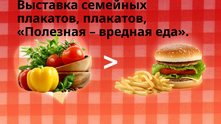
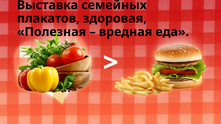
плакатов плакатов: плакатов -> здоровая (115, 19)
